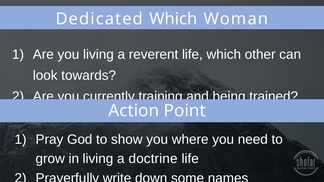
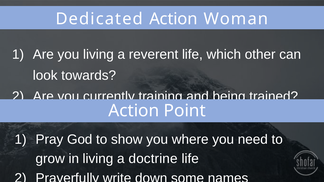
Dedicated Which: Which -> Action (173, 19)
